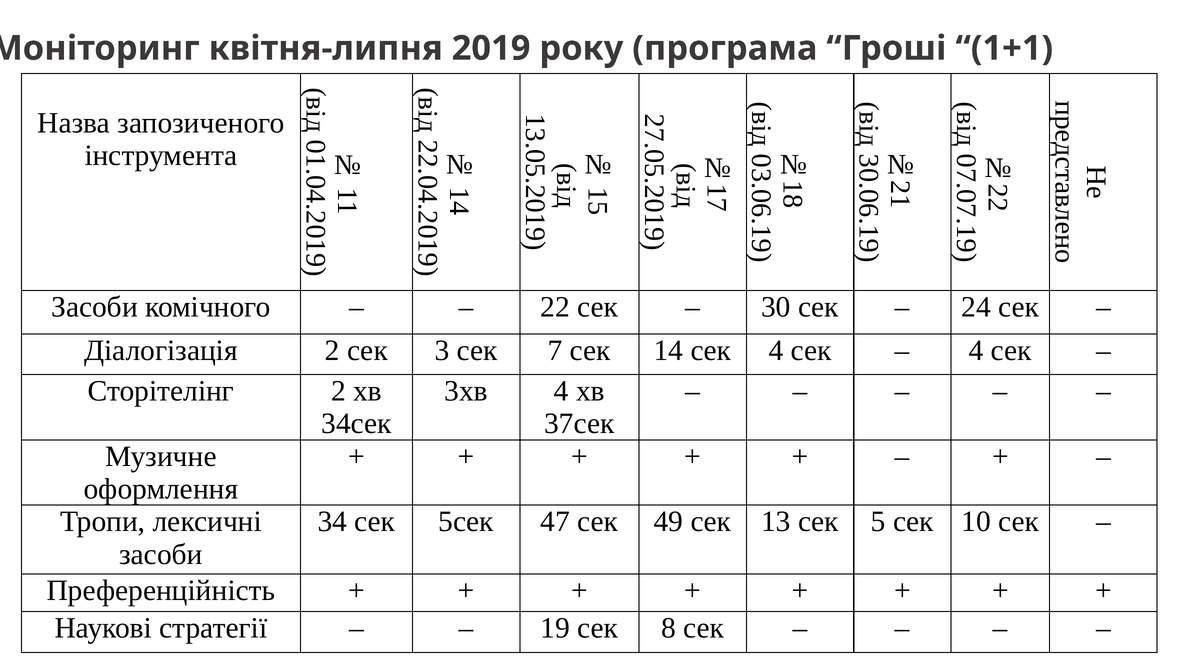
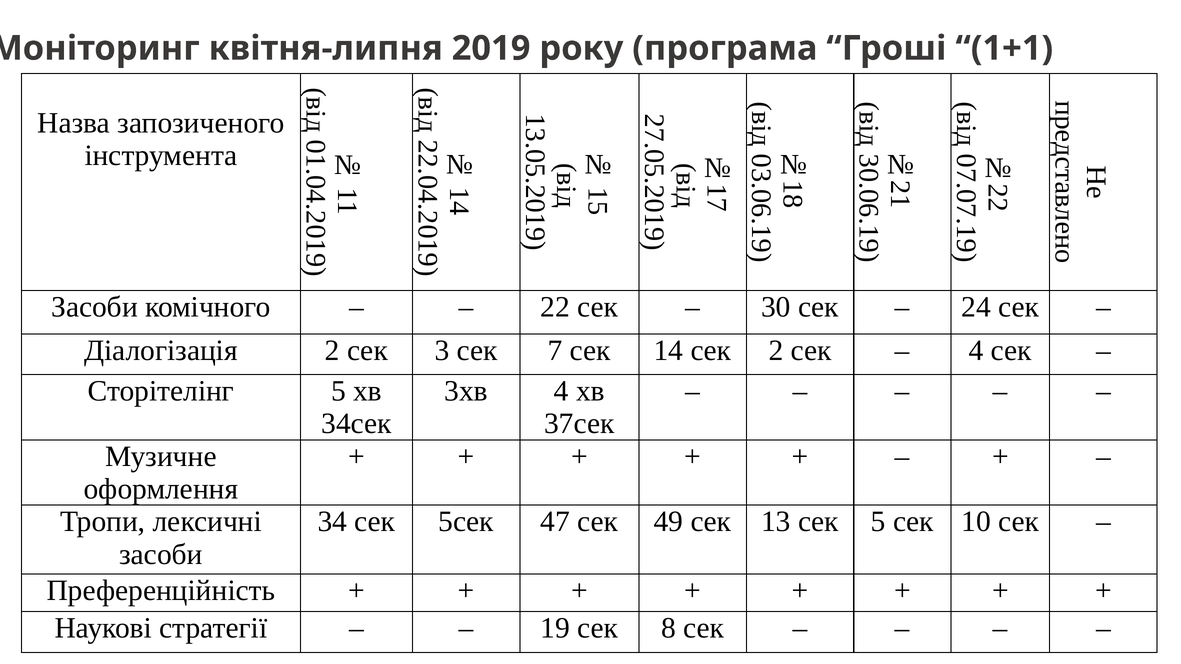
сек 4: 4 -> 2 (776, 351)
Сторітелінг 2: 2 -> 5 (338, 391)
